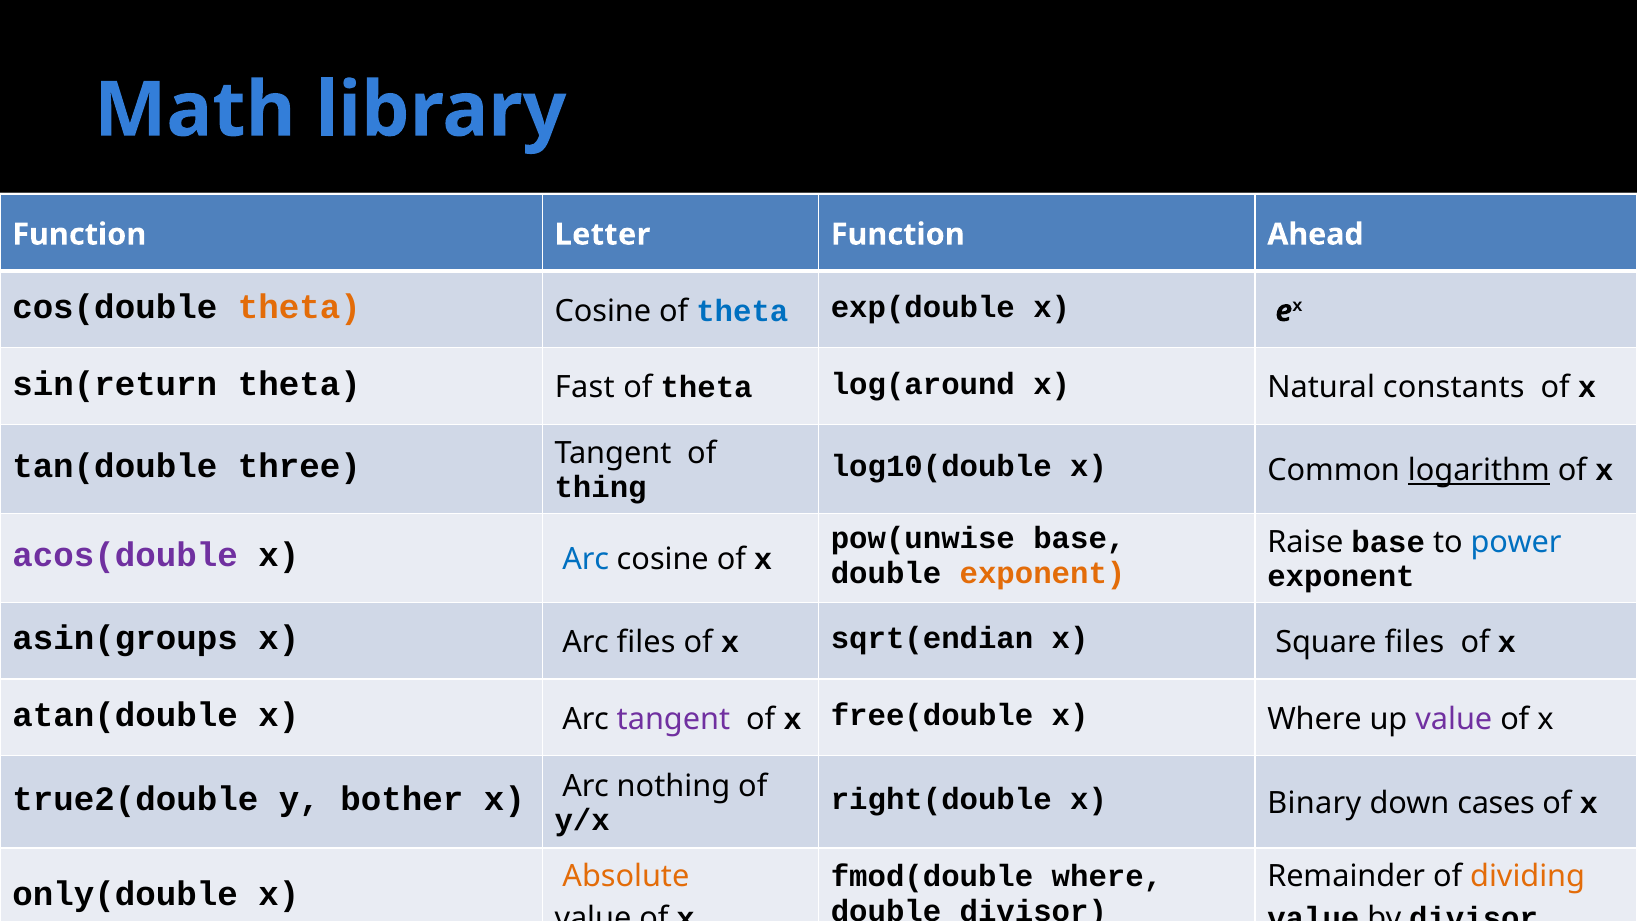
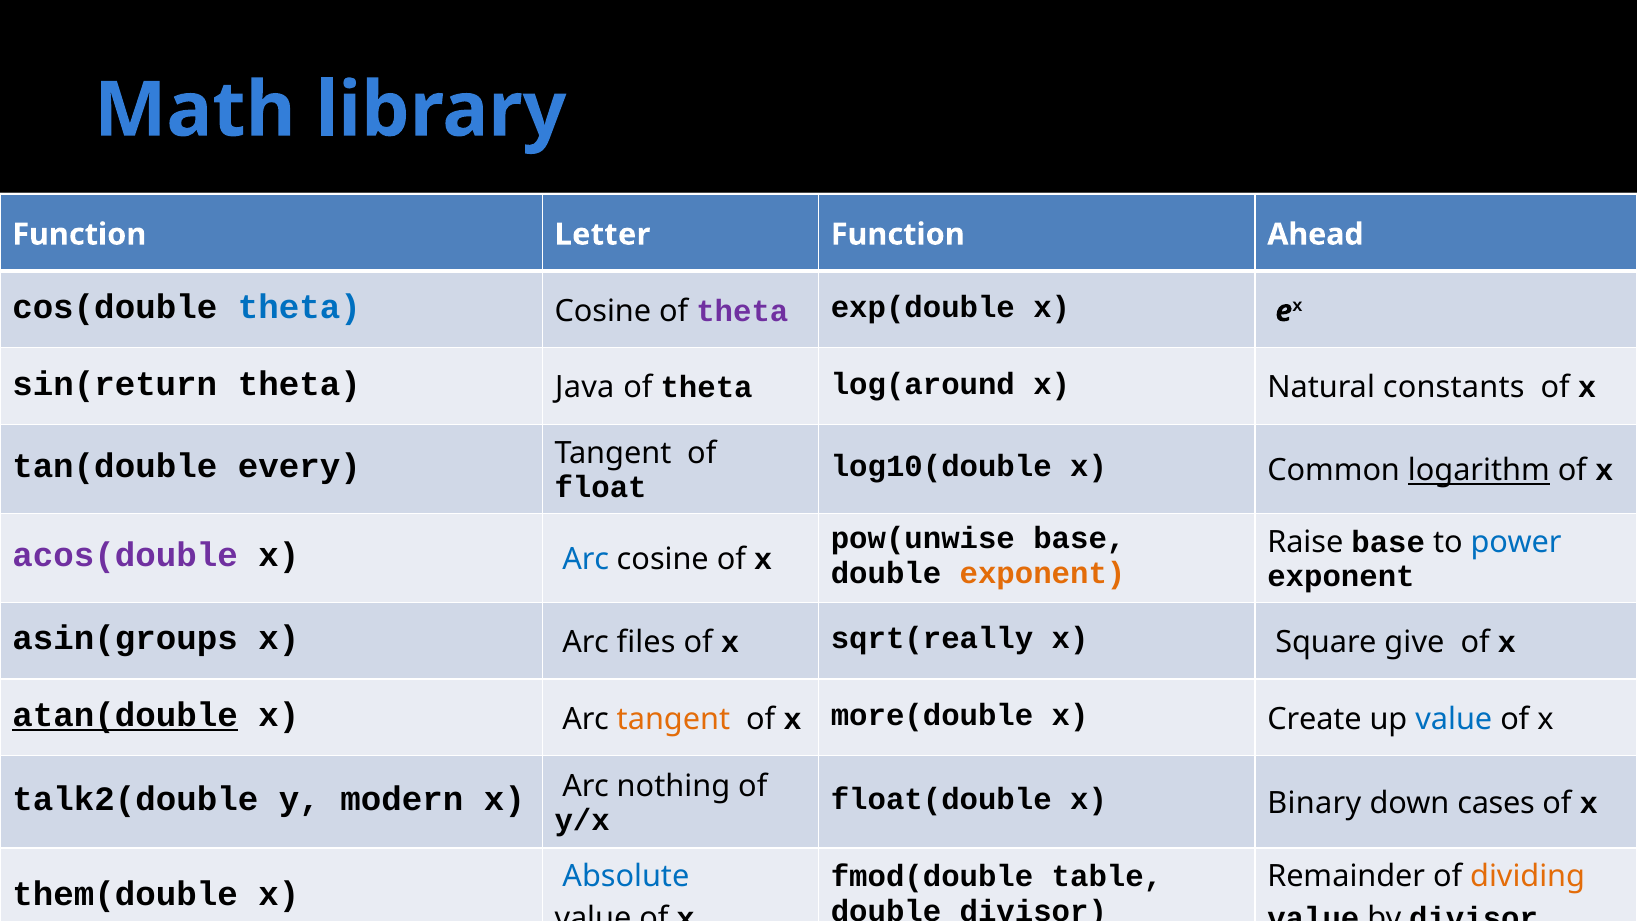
theta colour: orange -> blue (299, 307)
theta colour: blue -> purple (742, 311)
Fast: Fast -> Java (585, 388)
three: three -> every (299, 466)
thing: thing -> float (601, 488)
sqrt(endian: sqrt(endian -> sqrt(really (932, 639)
Square files: files -> give (1415, 642)
atan(double underline: none -> present (125, 715)
tangent colour: purple -> orange (673, 719)
free(double: free(double -> more(double (932, 715)
x Where: Where -> Create (1314, 719)
value colour: purple -> blue (1454, 719)
true2(double: true2(double -> talk2(double (135, 799)
bother: bother -> modern (402, 799)
right(double: right(double -> float(double (941, 800)
fmod(double where: where -> table (1107, 876)
only(double: only(double -> them(double (125, 894)
Absolute colour: orange -> blue (626, 877)
